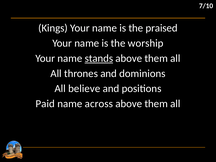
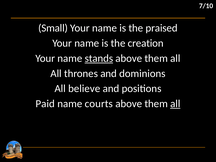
Kings: Kings -> Small (53, 28)
worship: worship -> creation (146, 43)
across: across -> courts (99, 104)
all underline: none -> present (175, 104)
